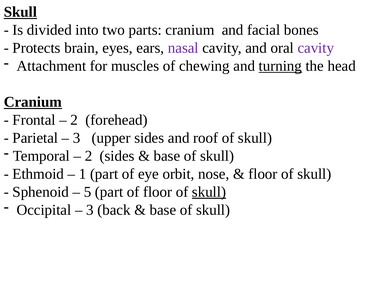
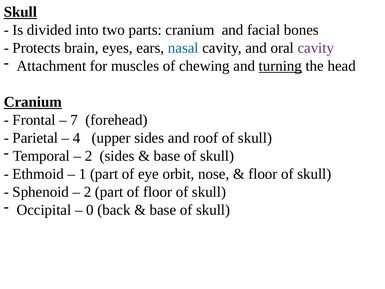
nasal colour: purple -> blue (183, 48)
2: 2 -> 7 (74, 120)
3: 3 -> 4 (77, 138)
5: 5 -> 2 (88, 192)
skull underline: present -> none (209, 192)
3: 3 -> 0 (90, 210)
